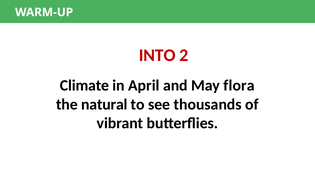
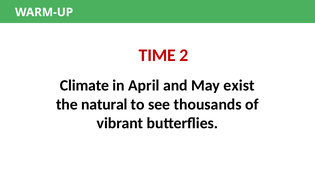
INTO: INTO -> TIME (157, 55)
flora: flora -> exist (239, 86)
